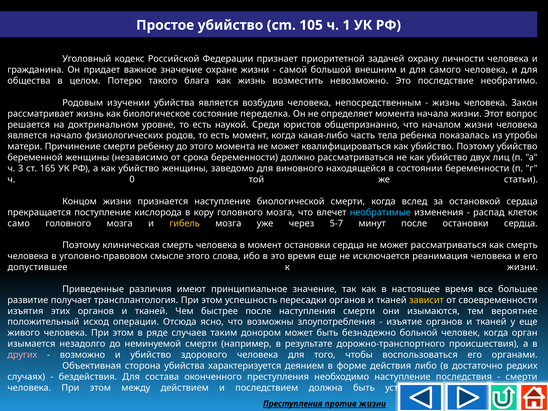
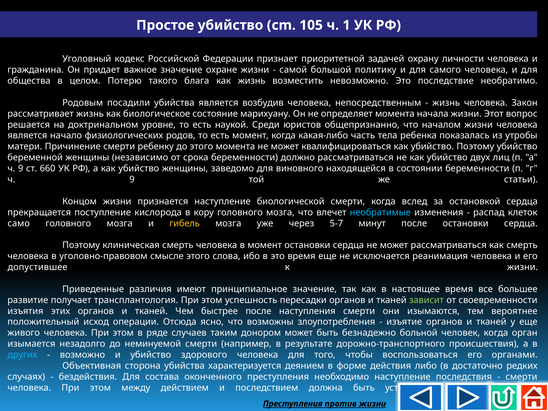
внешним: внешним -> политику (376, 70)
изучении: изучении -> посадили (129, 103)
переделка: переделка -> марихуану (265, 114)
3: 3 -> 9 (21, 169)
165: 165 -> 660 (48, 169)
0: 0 -> 9 (132, 179)
зависит colour: yellow -> light green (426, 300)
других colour: pink -> light blue (22, 355)
